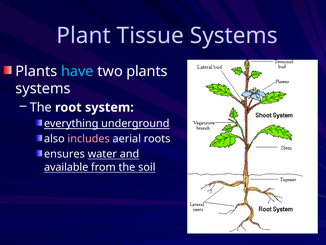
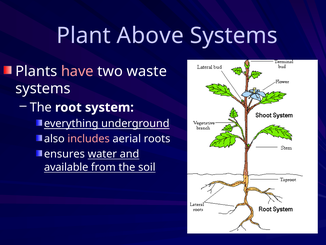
Tissue: Tissue -> Above (150, 36)
have colour: light blue -> pink (77, 71)
two plants: plants -> waste (147, 71)
